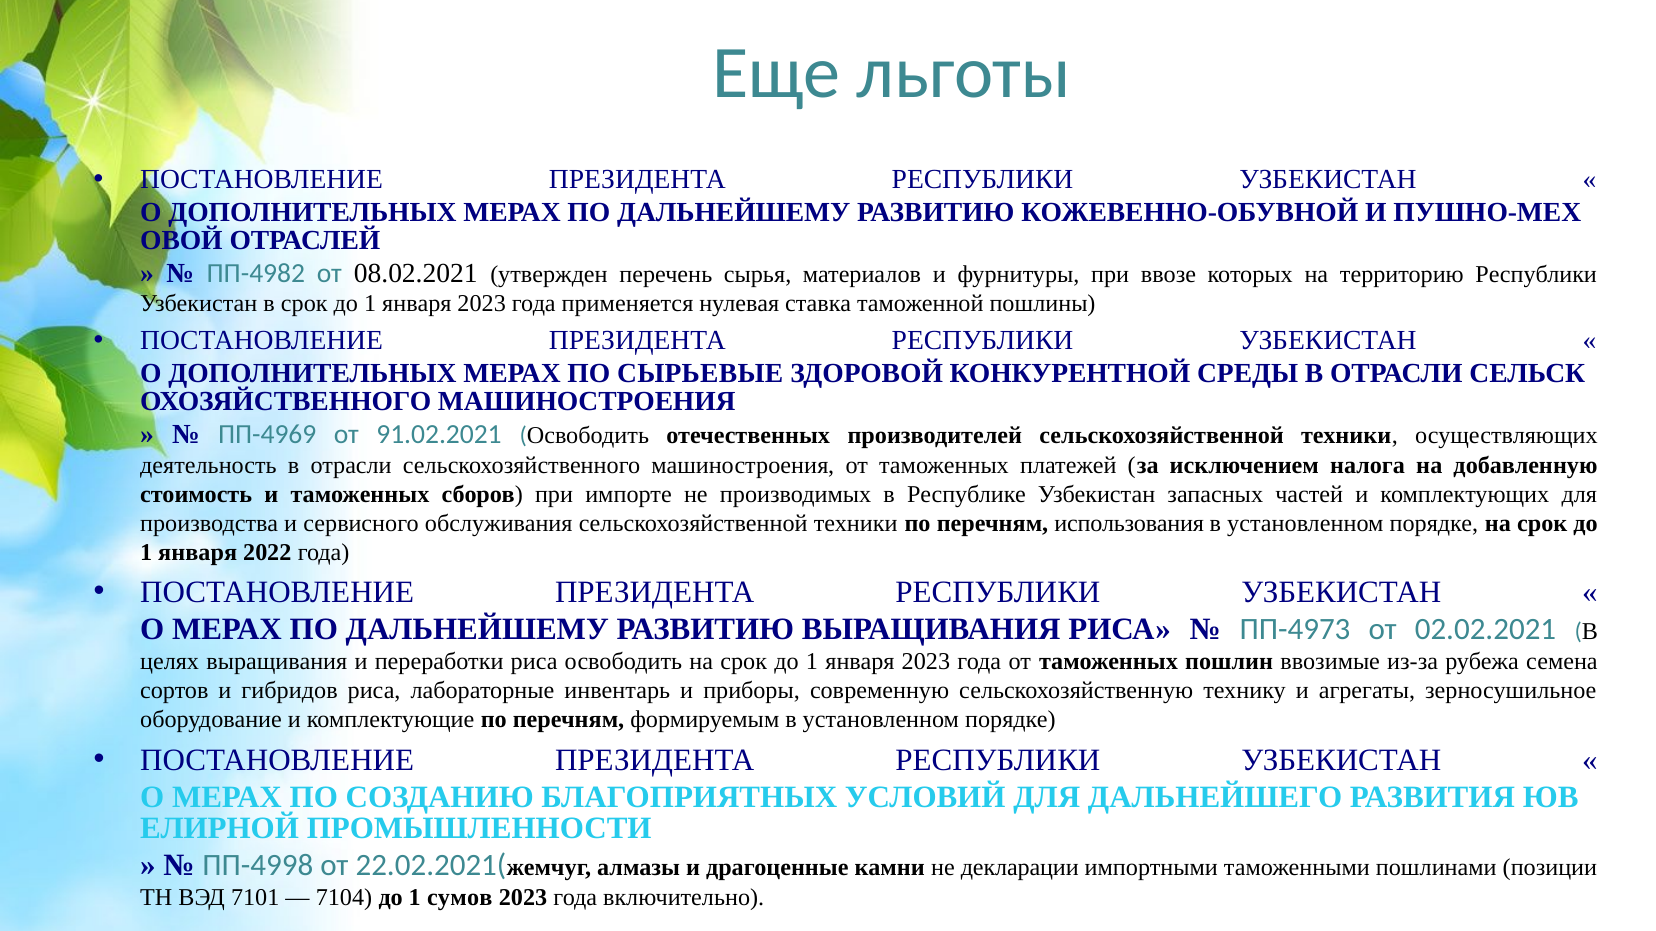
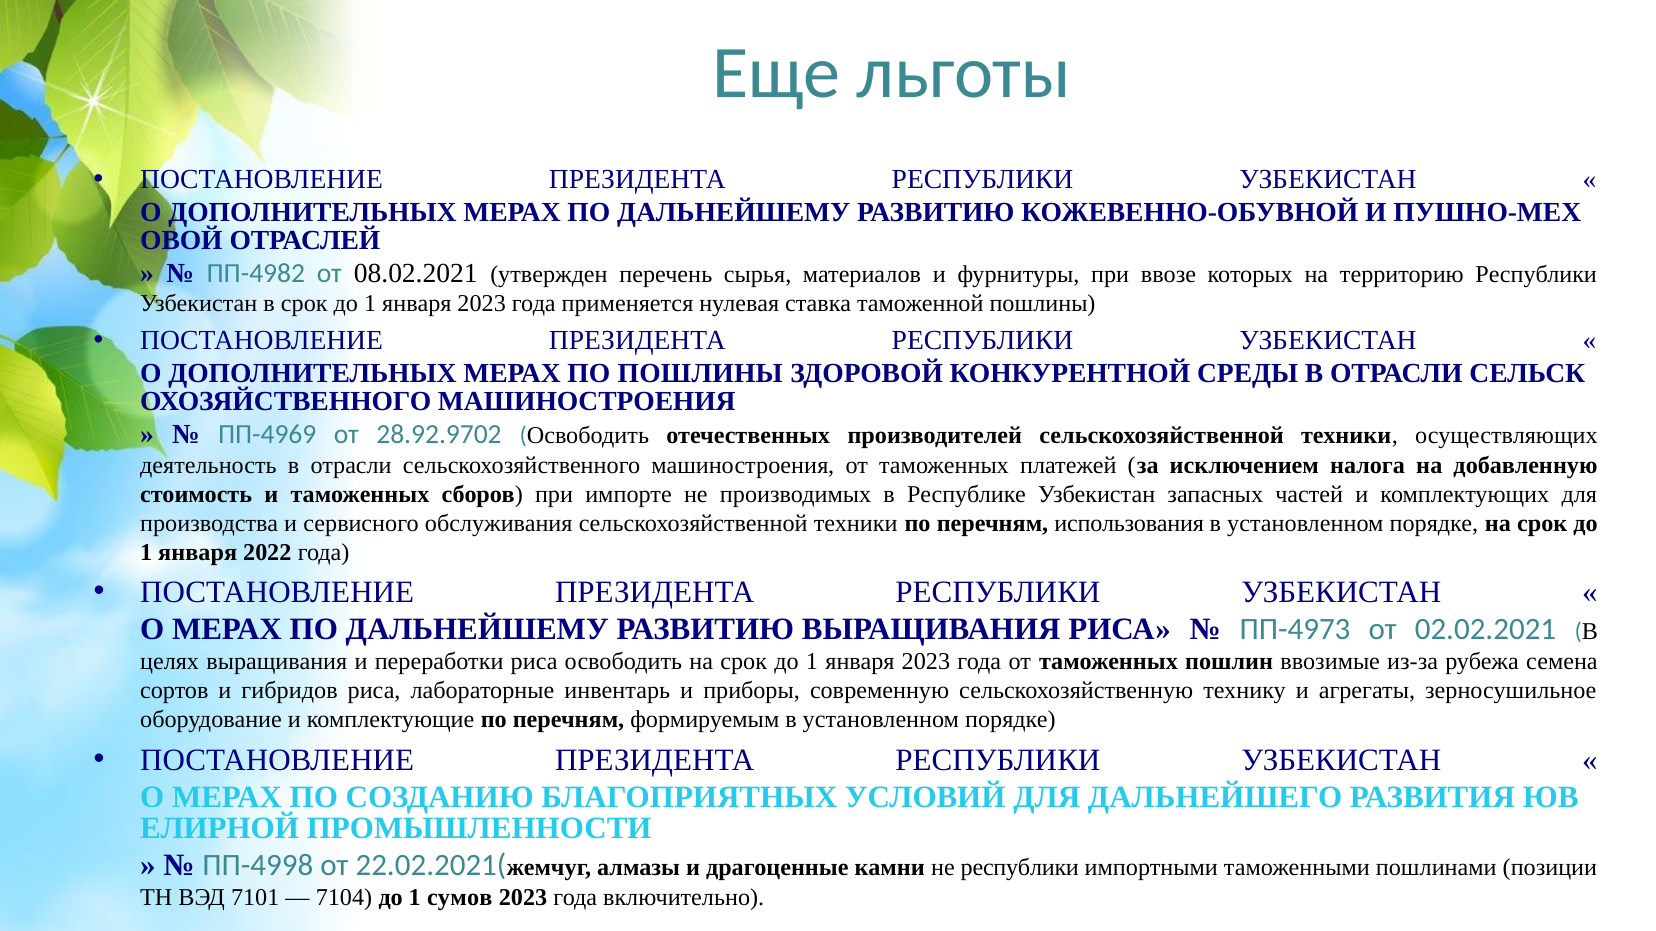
ПО СЫРЬЕВЫЕ: СЫРЬЕВЫЕ -> ПОШЛИНЫ (700, 374)
91.02.2021: 91.02.2021 -> 28.92.9702 (439, 435)
не декларации: декларации -> республики (1020, 868)
